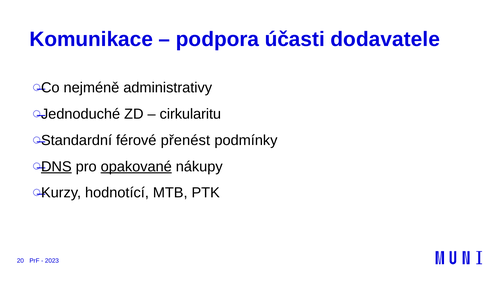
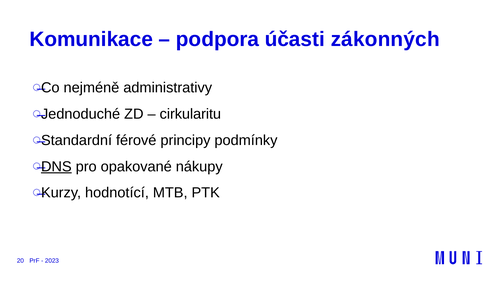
dodavatele: dodavatele -> zákonných (385, 39)
přenést: přenést -> principy (185, 140)
opakované underline: present -> none (136, 166)
